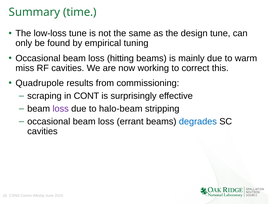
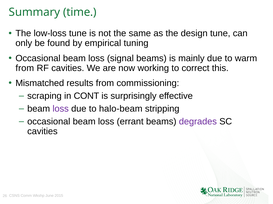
hitting: hitting -> signal (120, 58)
miss: miss -> from (25, 68)
Quadrupole: Quadrupole -> Mismatched (40, 83)
degrades colour: blue -> purple (198, 122)
